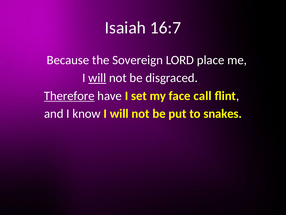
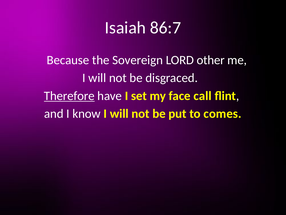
16:7: 16:7 -> 86:7 (165, 28)
place: place -> other (211, 60)
will underline: present -> none (97, 78)
snakes: snakes -> comes (223, 113)
